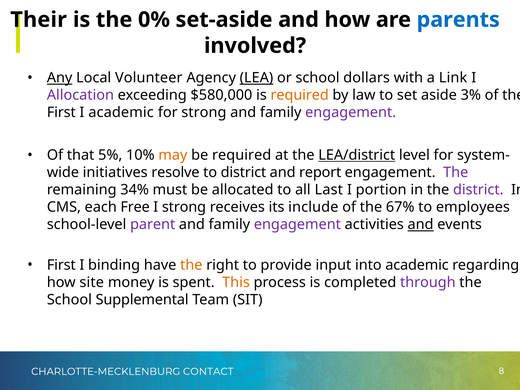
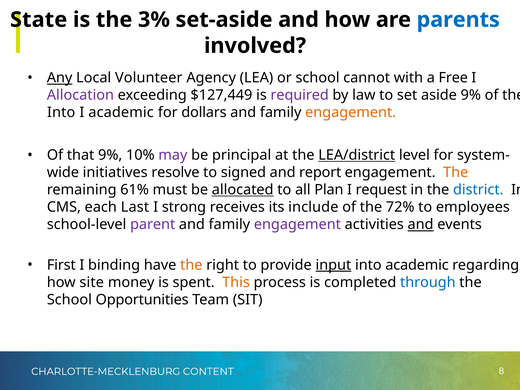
Their: Their -> State (39, 20)
0%: 0% -> 3% (154, 20)
LEA underline: present -> none (256, 78)
dollars: dollars -> cannot (367, 78)
Link: Link -> Free (453, 78)
$580,000: $580,000 -> $127,449 (221, 95)
required colour: orange -> purple (300, 95)
aside 3%: 3% -> 9% (471, 95)
First: First -> Into (61, 113)
for strong: strong -> dollars (204, 113)
engagement colour: purple -> orange (351, 113)
that 5%: 5% -> 9% (110, 155)
may colour: orange -> purple (173, 155)
be required: required -> principal (242, 155)
to district: district -> signed (243, 173)
The colour: purple -> orange (456, 173)
34%: 34% -> 61% (135, 190)
allocated underline: none -> present (243, 190)
Last: Last -> Plan (329, 190)
portion: portion -> request (381, 190)
district colour: purple -> blue (478, 190)
Free: Free -> Last (135, 207)
67%: 67% -> 72% (400, 207)
input underline: none -> present (333, 265)
through colour: purple -> blue (428, 282)
Supplemental: Supplemental -> Opportunities (142, 300)
CONTACT: CONTACT -> CONTENT (208, 372)
